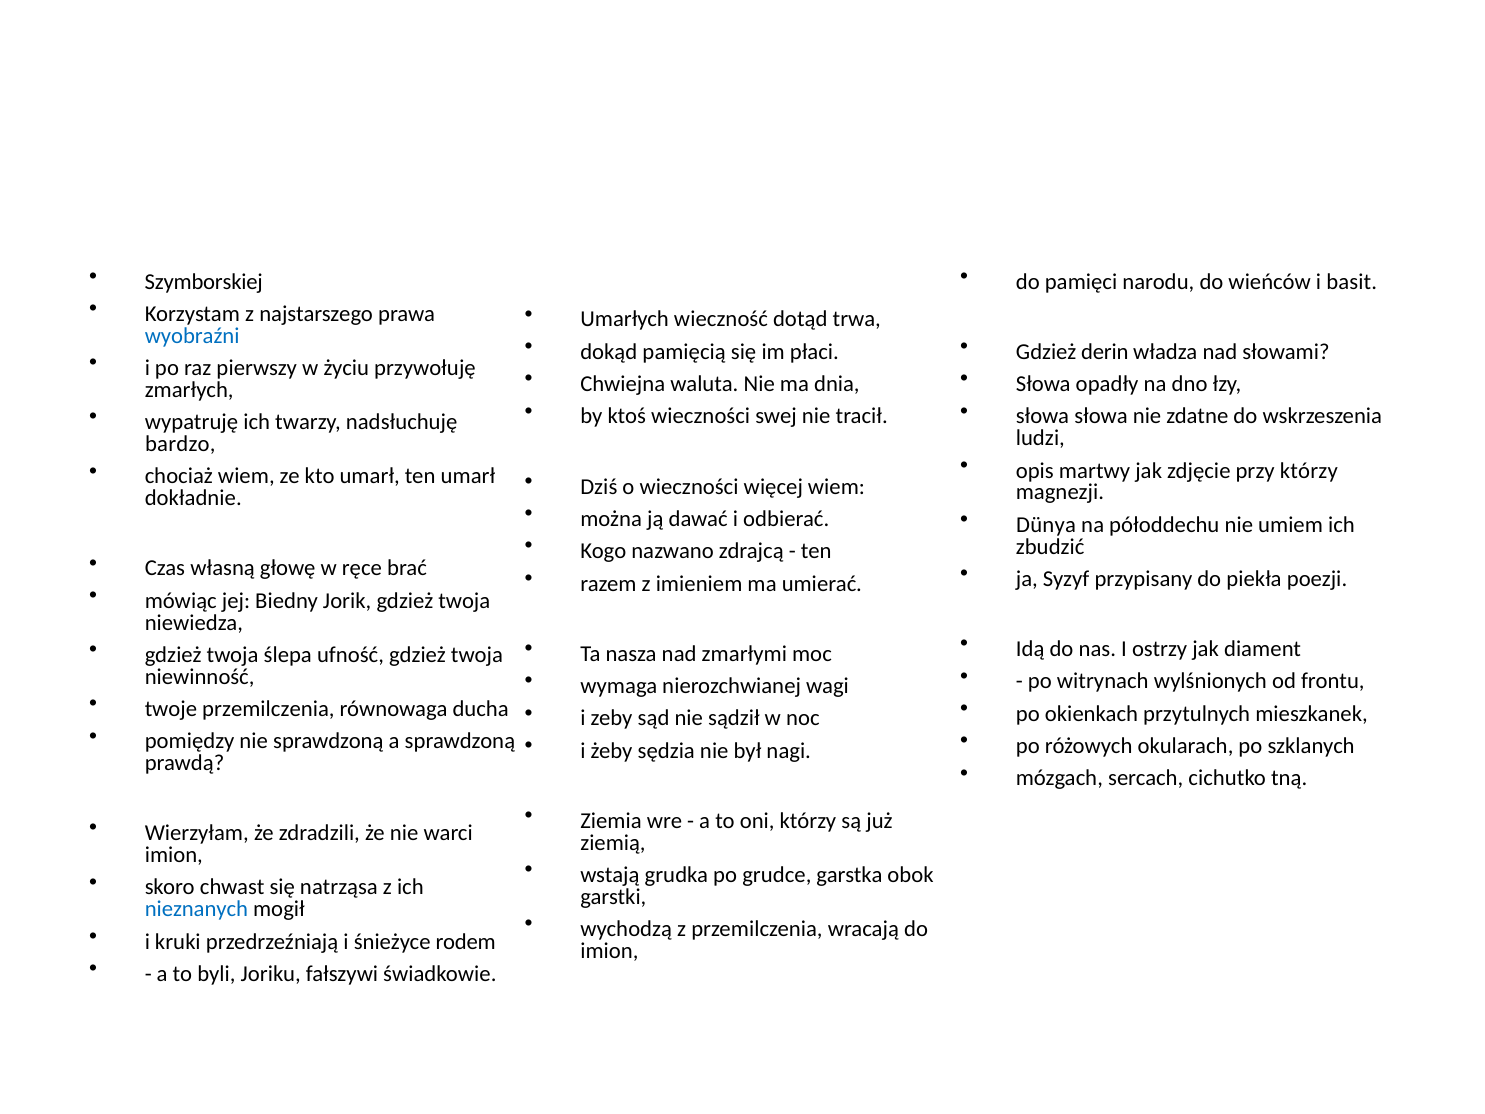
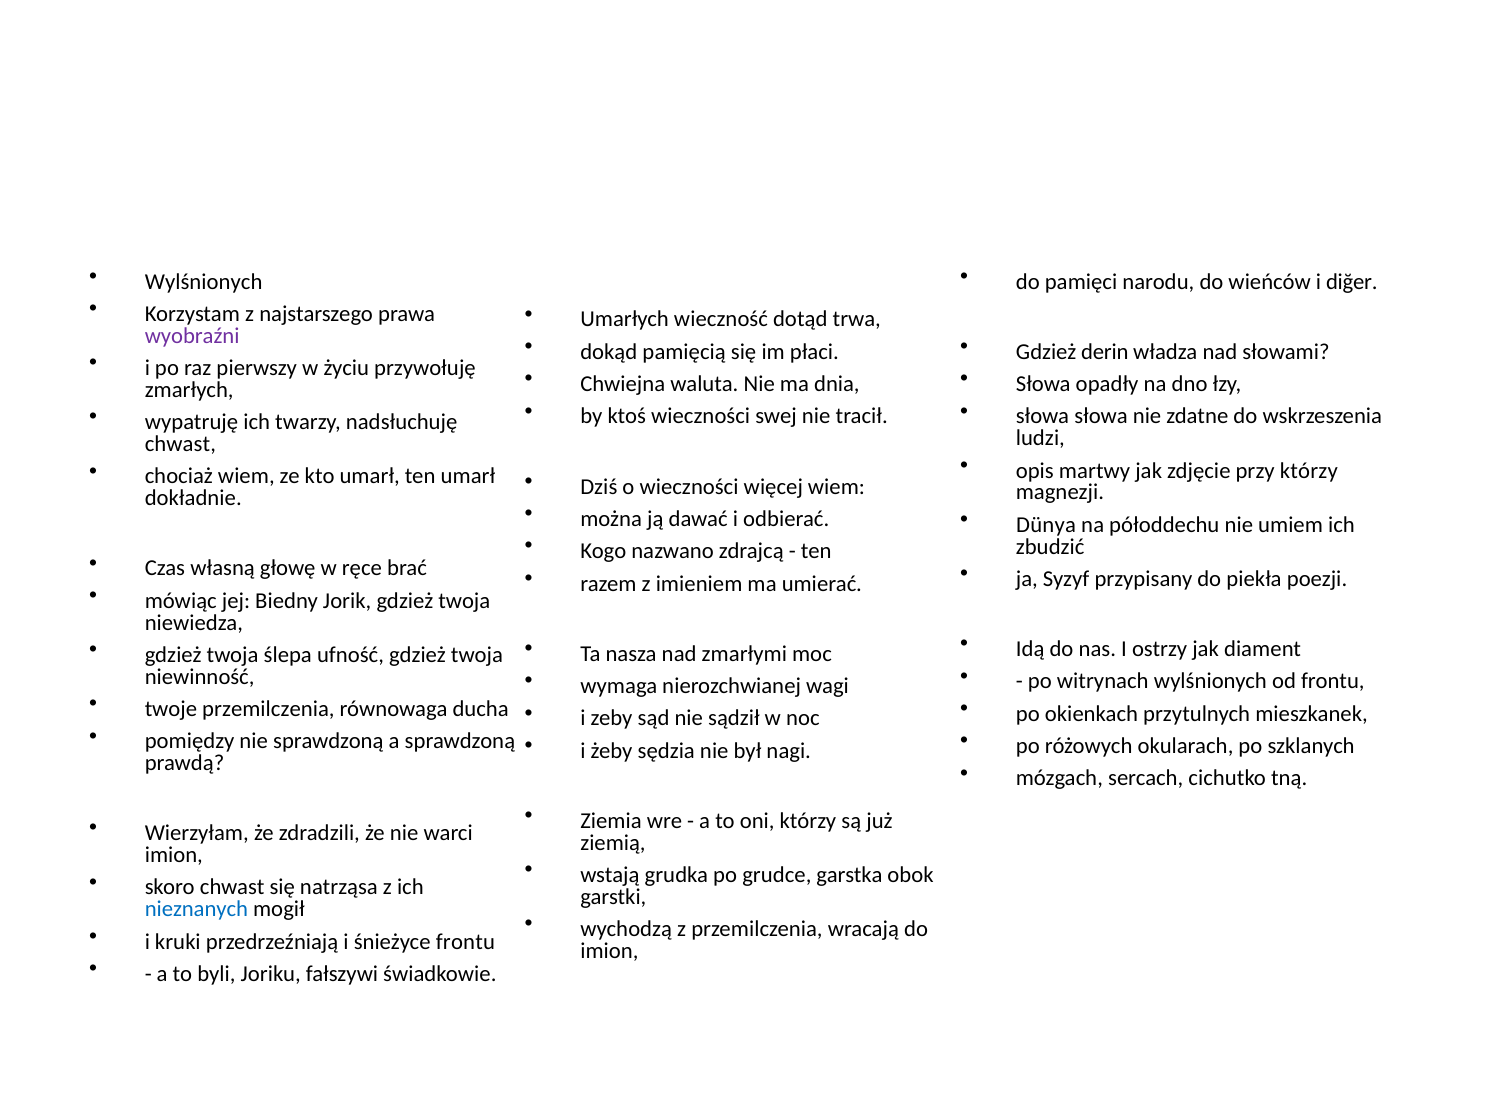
Szymborskiej: Szymborskiej -> Wylśnionych (204, 282)
basit: basit -> diğer (1352, 282)
wyobraźni colour: blue -> purple (192, 336)
bardzo: bardzo -> chwast (180, 444)
śnieżyce rodem: rodem -> frontu (465, 941)
